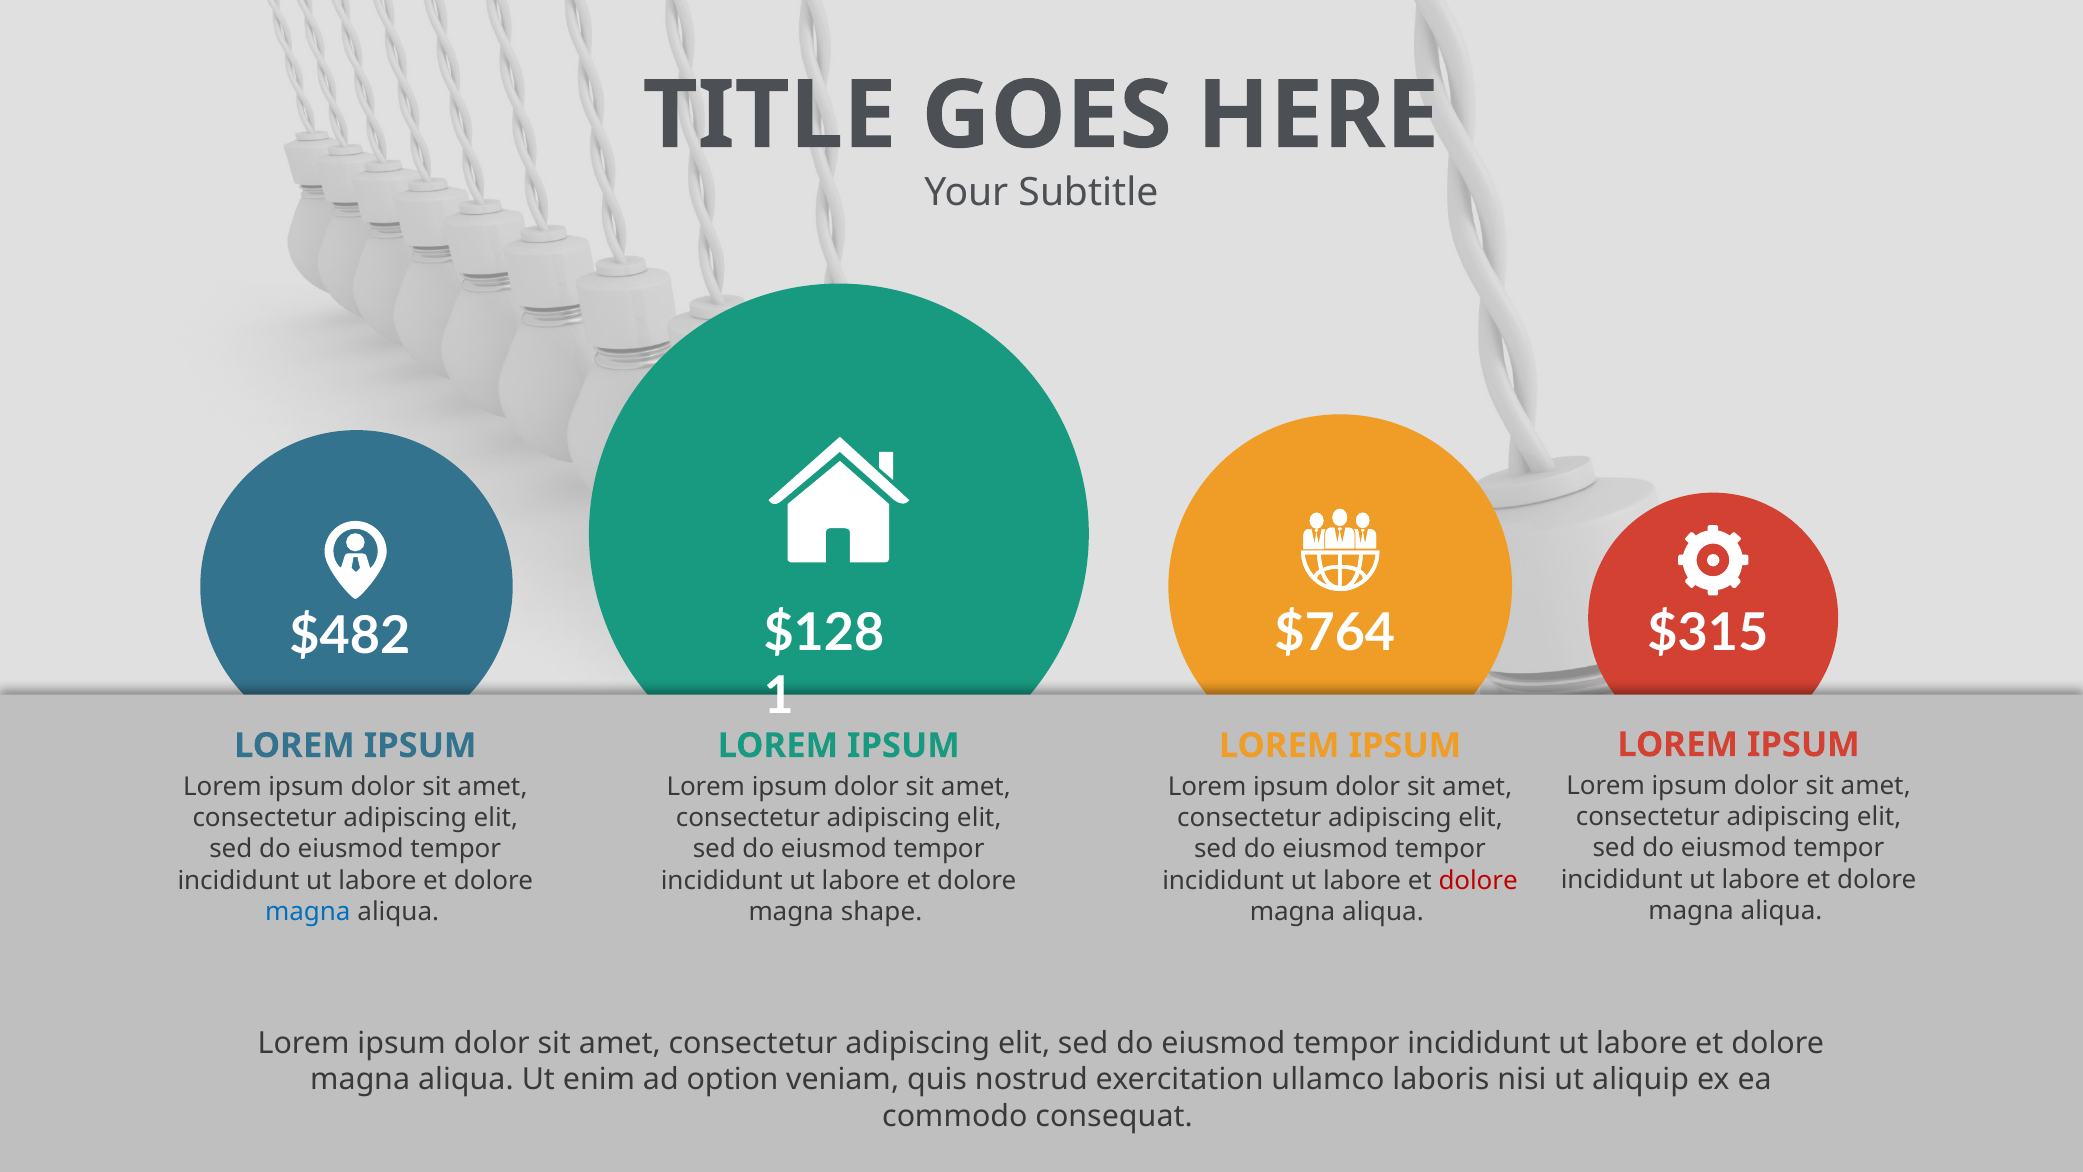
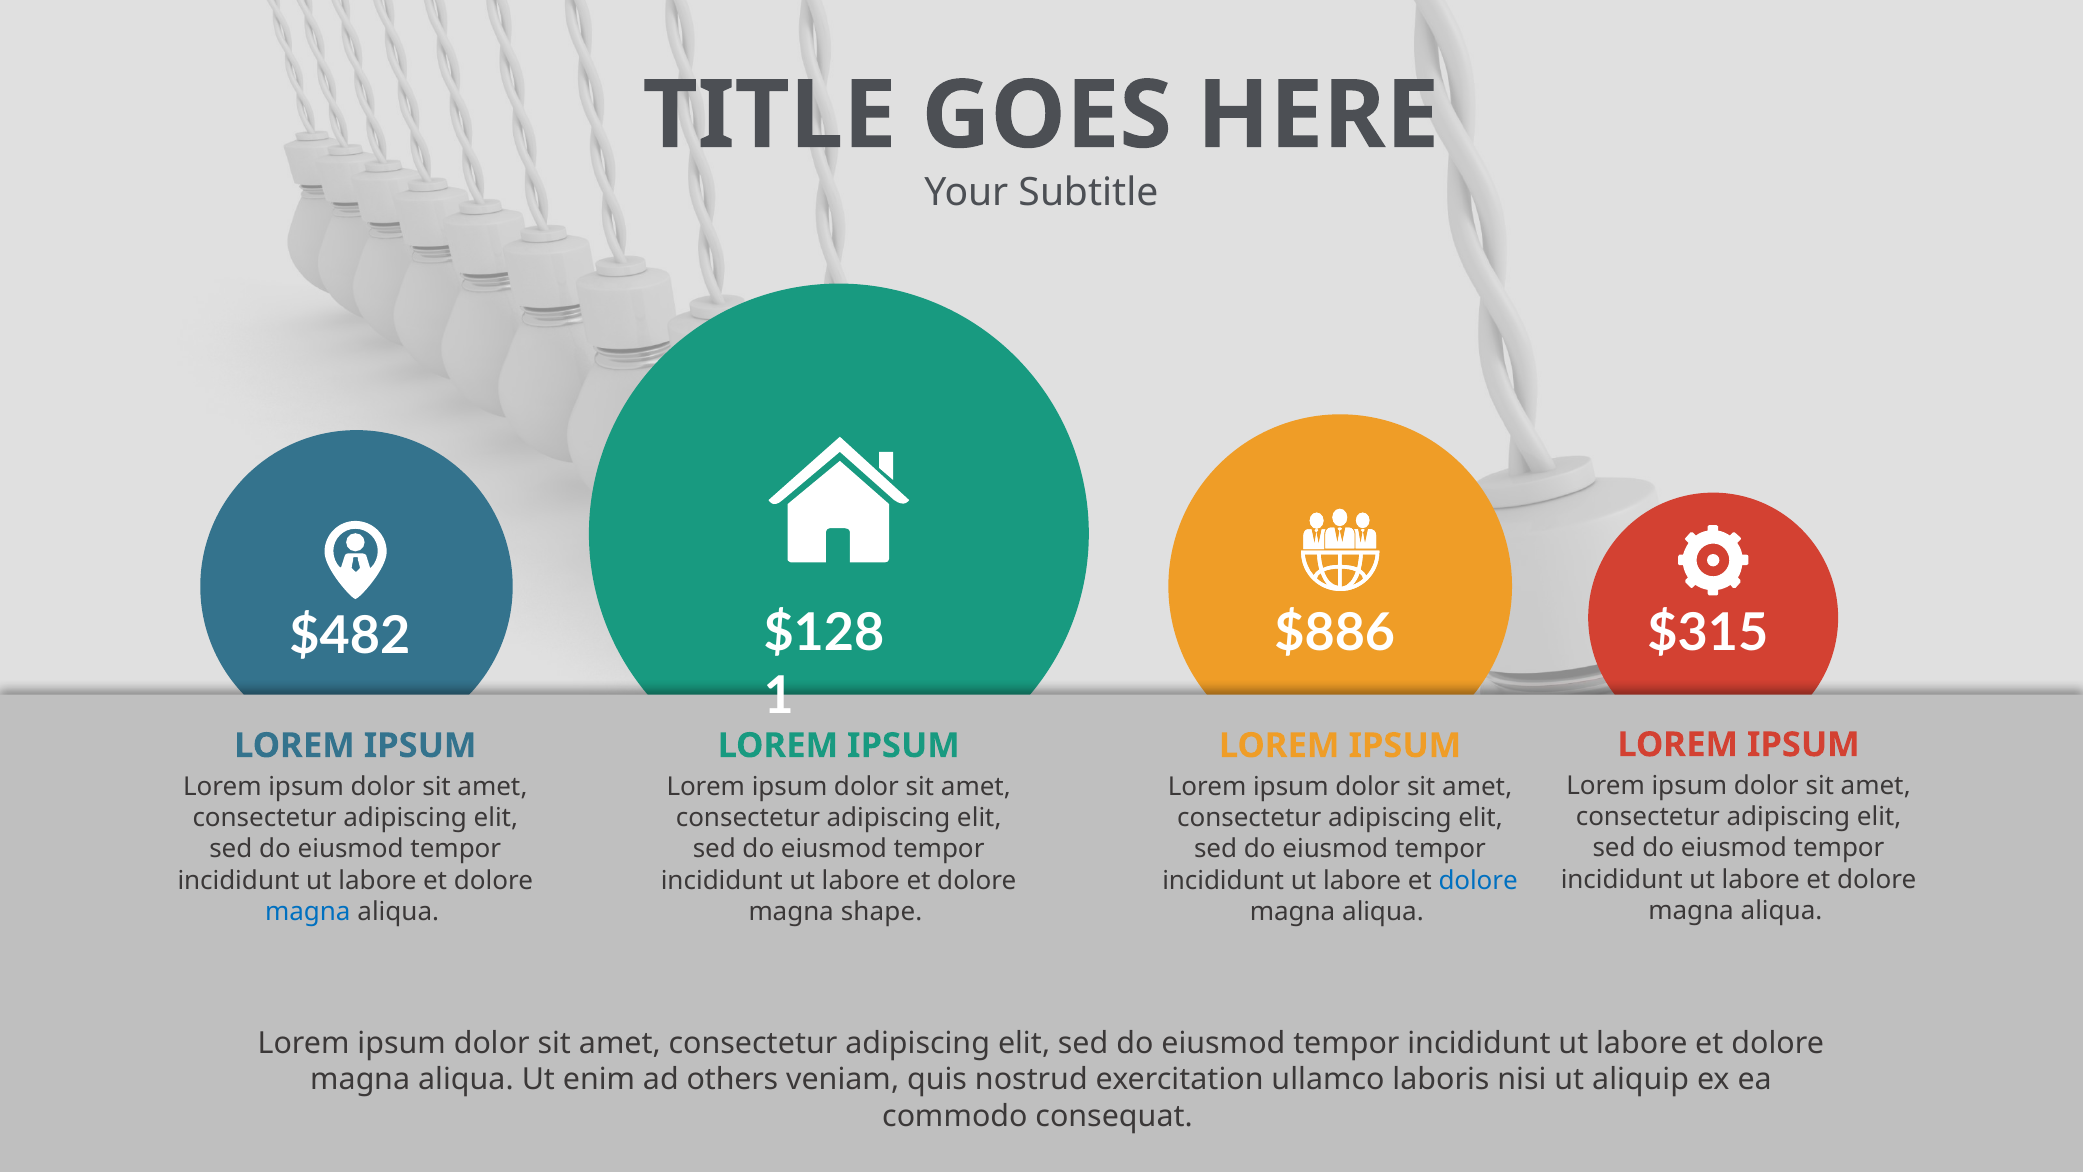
$764: $764 -> $886 (1335, 633)
dolore colour: red -> blue (1478, 880)
option: option -> others (733, 1079)
